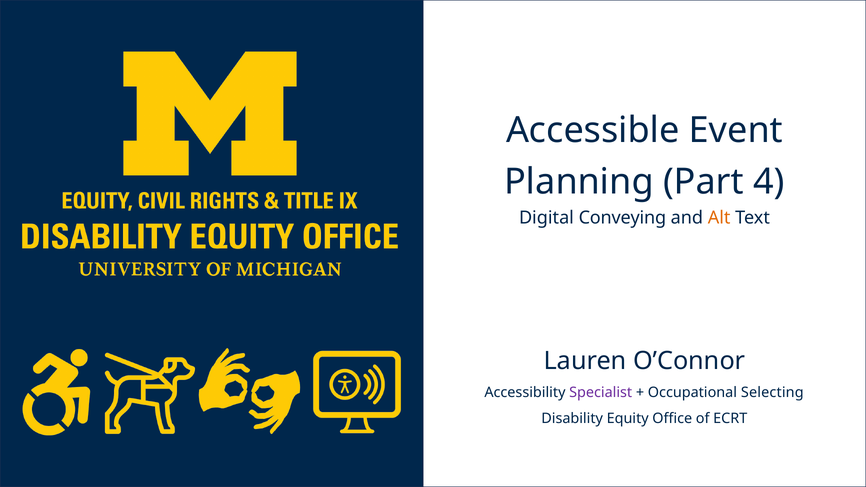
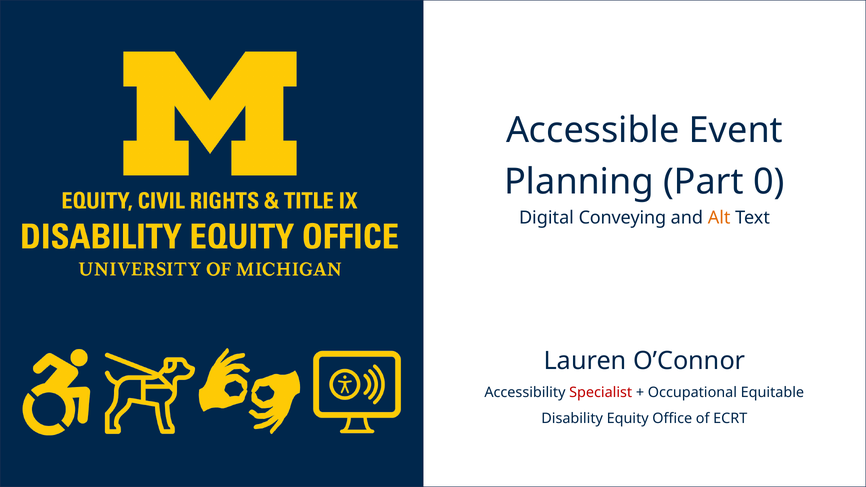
4: 4 -> 0 (769, 182)
Specialist colour: purple -> red (601, 393)
Selecting: Selecting -> Equitable (772, 393)
